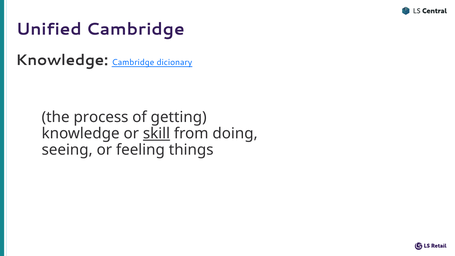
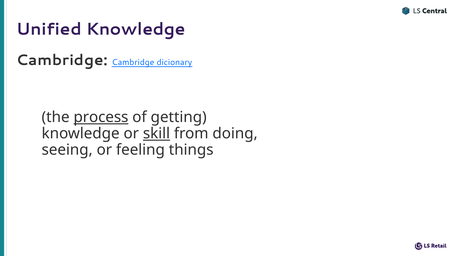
Unified Cambridge: Cambridge -> Knowledge (136, 29)
Knowledge: Knowledge -> Cambridge (62, 60)
process underline: none -> present (101, 117)
